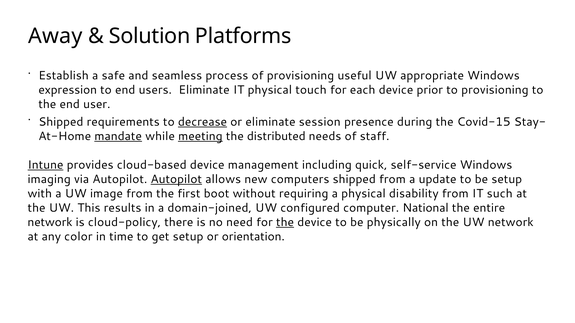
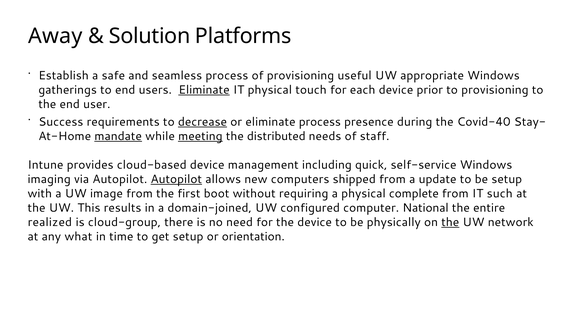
expression: expression -> gatherings (68, 90)
Eliminate underline: none -> present (204, 90)
Shipped: Shipped -> Success (61, 122)
eliminate session: session -> process (320, 122)
Covid-15: Covid-15 -> Covid-40 (484, 122)
Intune underline: present -> none (45, 165)
disability: disability -> complete (414, 194)
network: network -> realized (50, 223)
cloud-policy: cloud-policy -> cloud-group (124, 223)
the underline: present -> none (285, 223)
the underline: none -> present (450, 223)
color: color -> what (78, 237)
